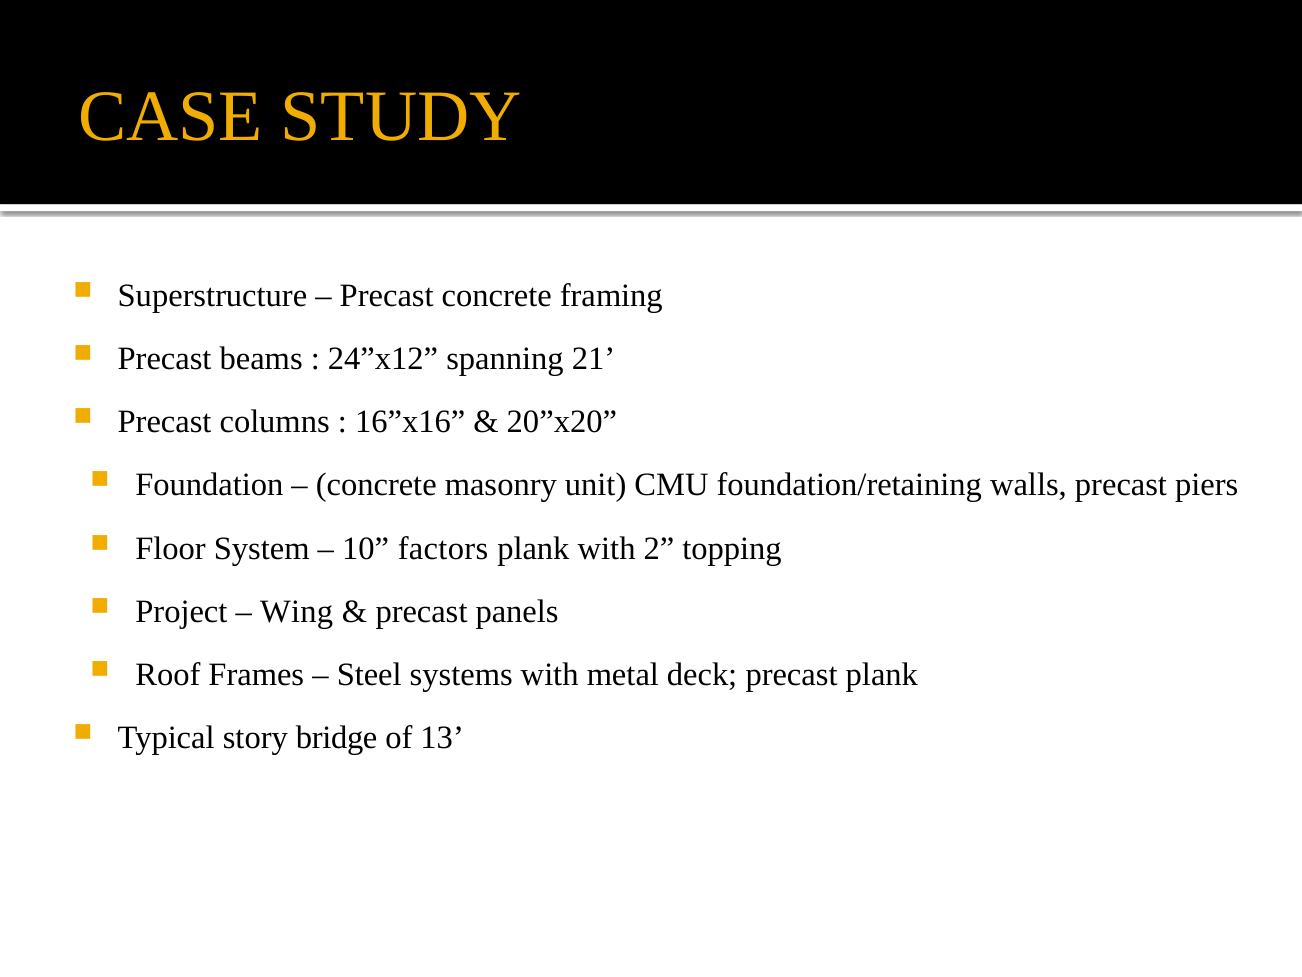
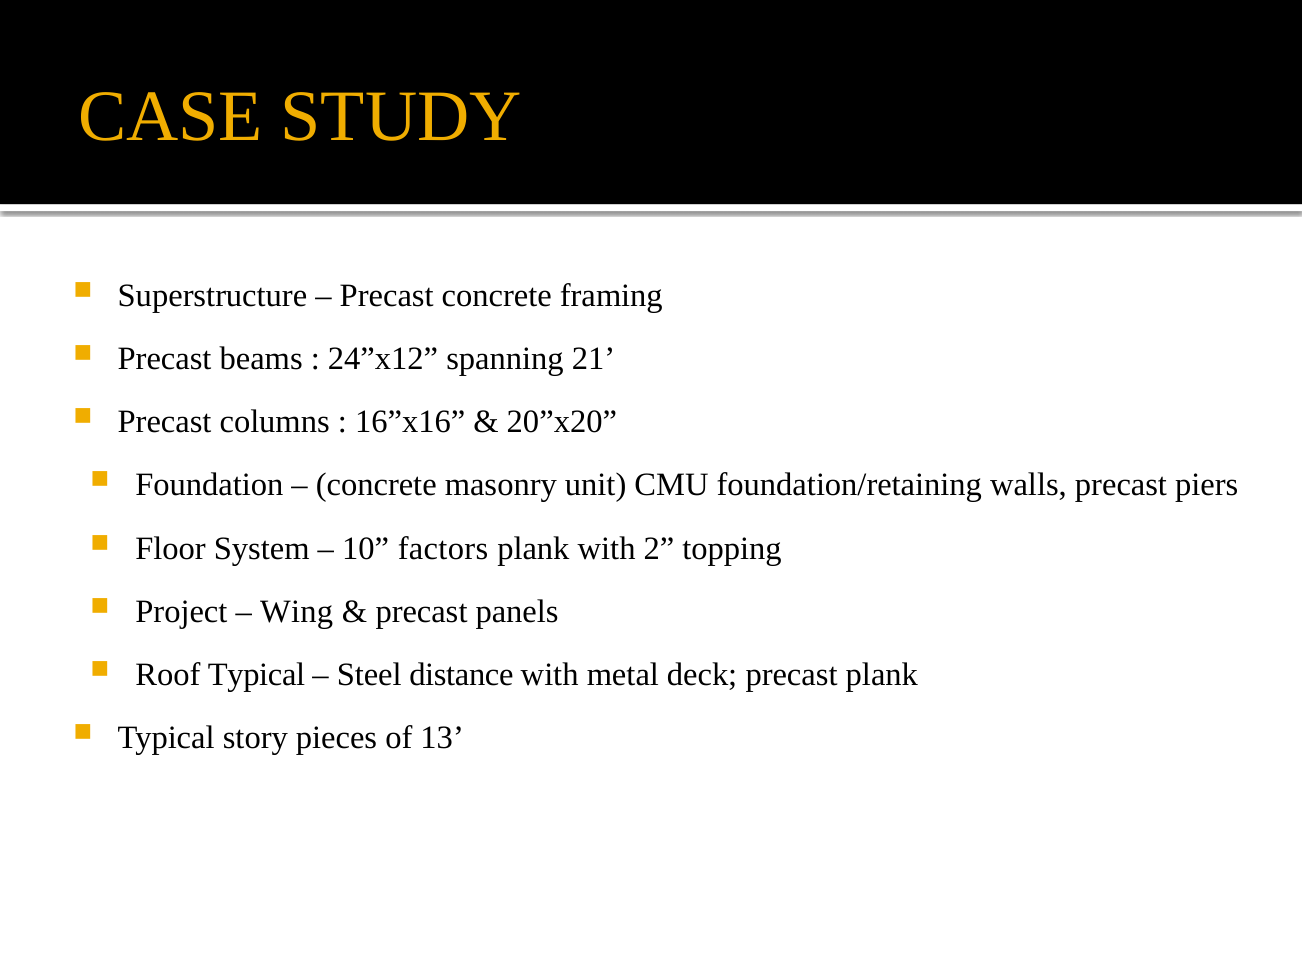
Roof Frames: Frames -> Typical (256, 674)
systems: systems -> distance (461, 674)
bridge: bridge -> pieces (336, 737)
